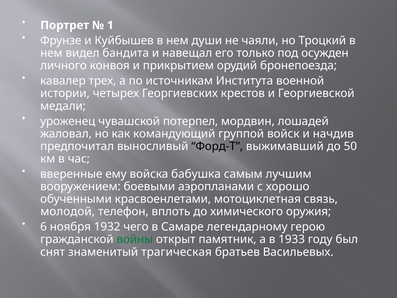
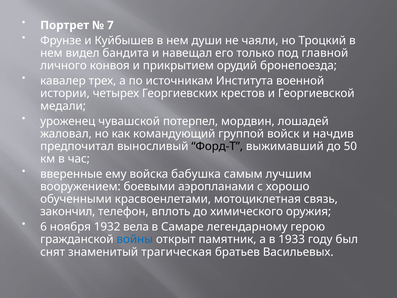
1: 1 -> 7 (110, 25)
осужден: осужден -> главной (325, 53)
молодой: молодой -> закончил (68, 211)
чего: чего -> вела (136, 227)
войны colour: green -> blue (135, 239)
